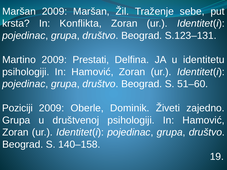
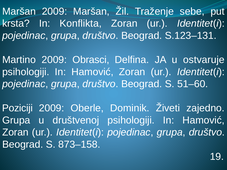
Prestati: Prestati -> Obrasci (91, 60)
identitetu: identitetu -> ostvaruje (204, 60)
140–158: 140–158 -> 873–158 (79, 145)
